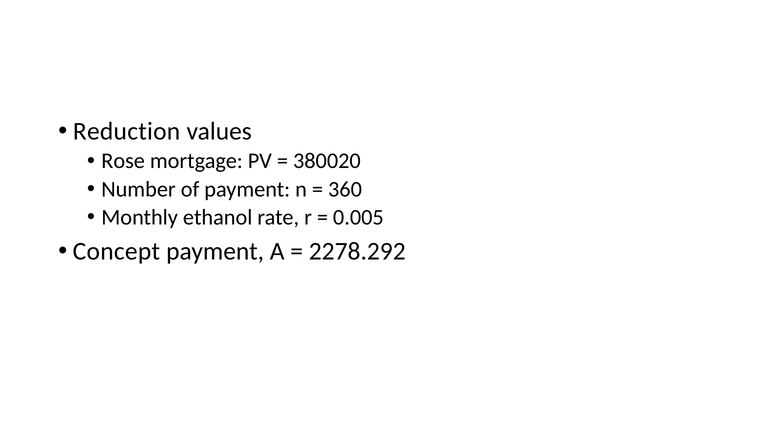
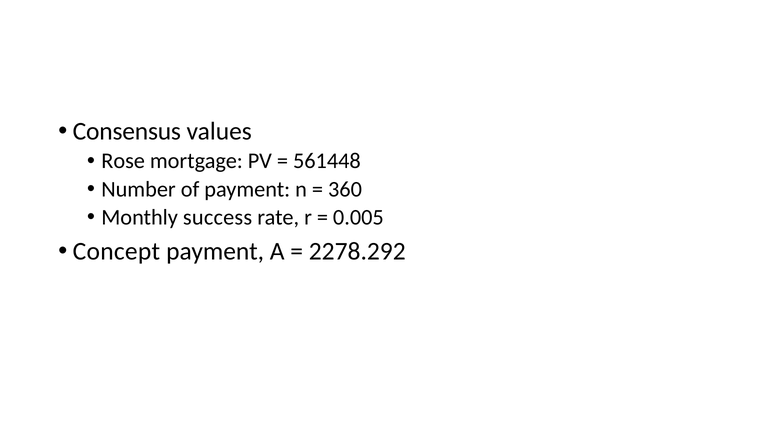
Reduction: Reduction -> Consensus (127, 131)
380020: 380020 -> 561448 (327, 161)
ethanol: ethanol -> success (218, 217)
